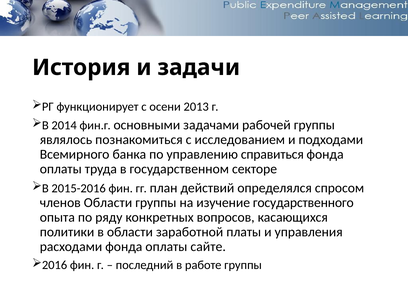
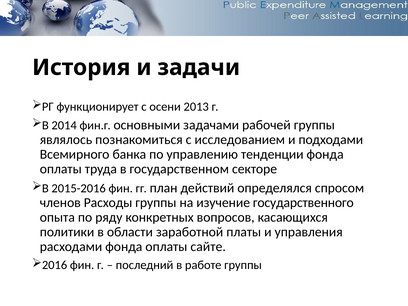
справиться: справиться -> тенденции (272, 154)
членов Области: Области -> Расходы (108, 203)
